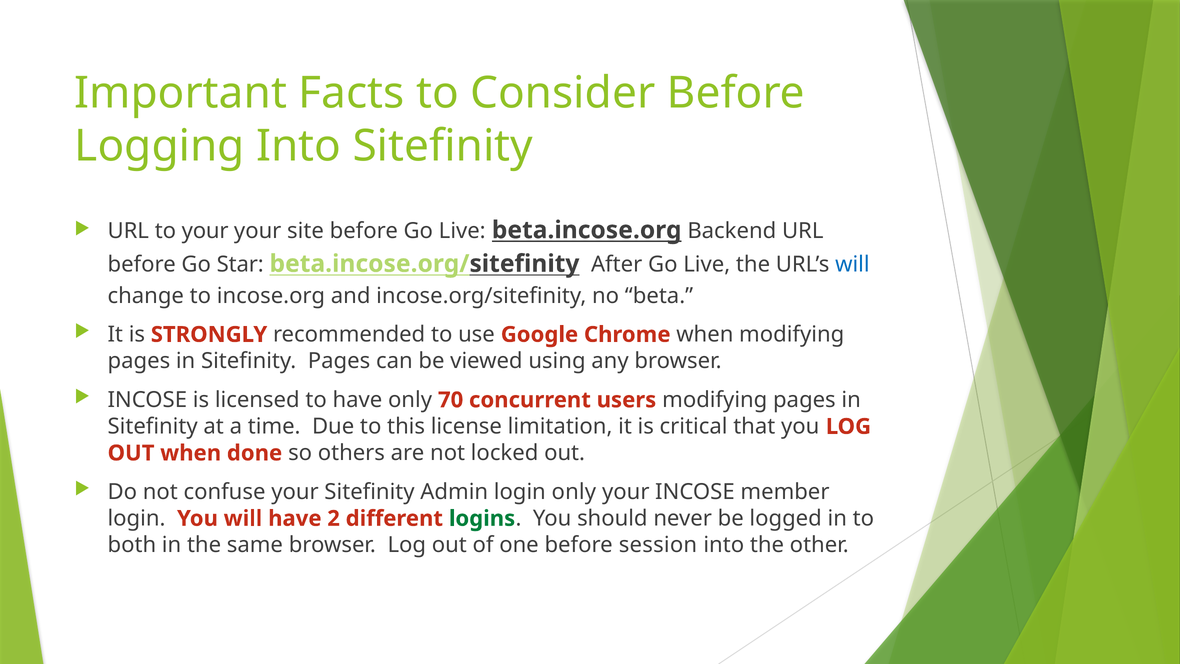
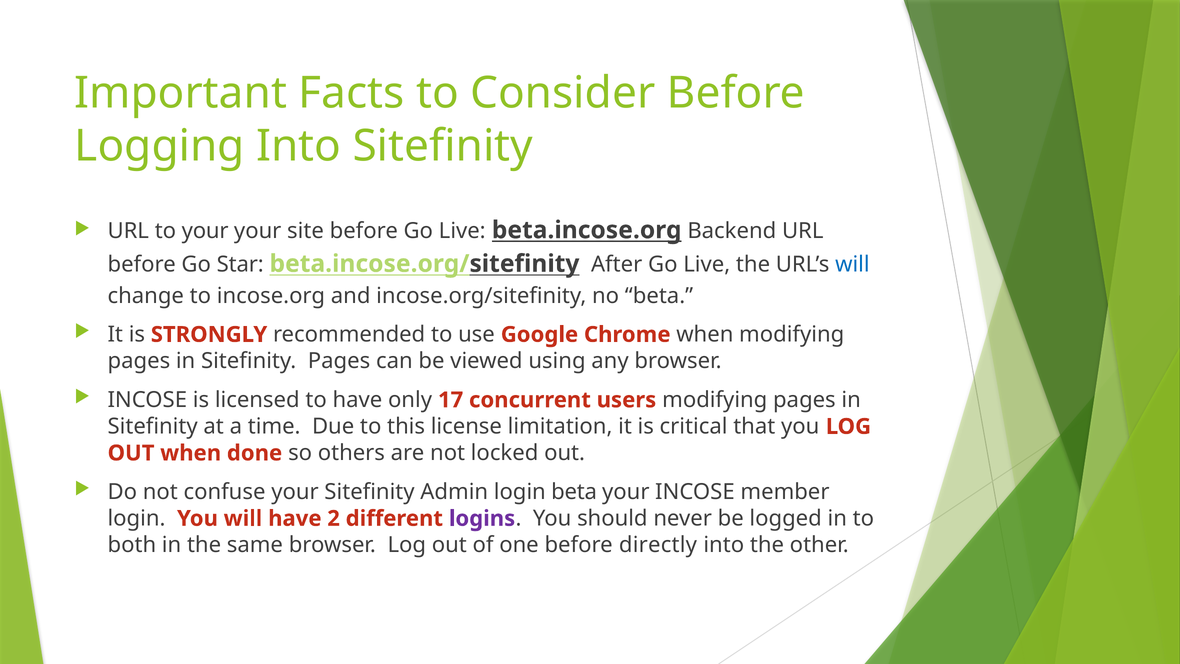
70: 70 -> 17 (451, 400)
login only: only -> beta (574, 492)
logins colour: green -> purple (482, 518)
session: session -> directly (658, 545)
